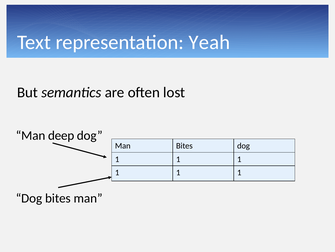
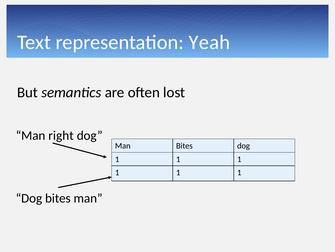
deep: deep -> right (61, 135)
